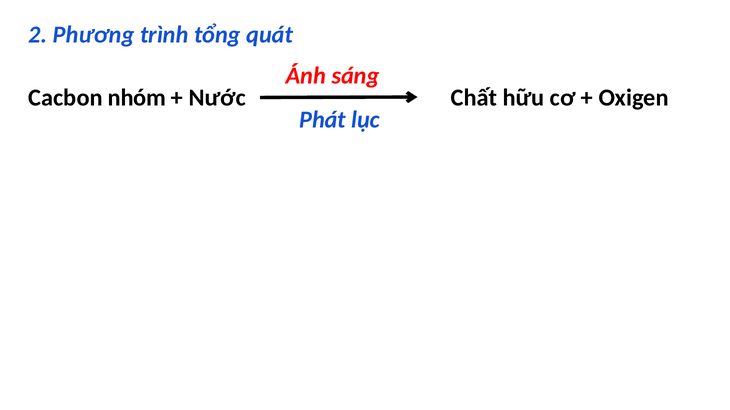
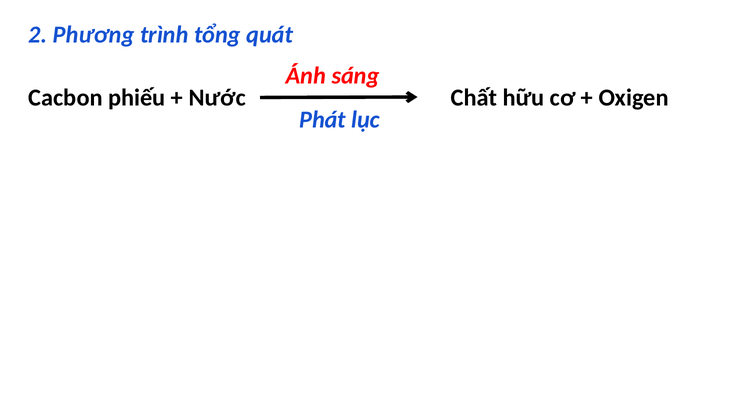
nhóm: nhóm -> phiếu (137, 98)
